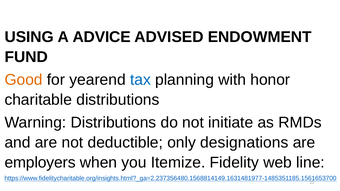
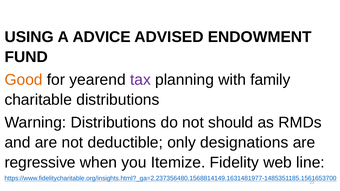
tax colour: blue -> purple (140, 80)
honor: honor -> family (270, 80)
initiate: initiate -> should (231, 123)
employers: employers -> regressive (40, 163)
